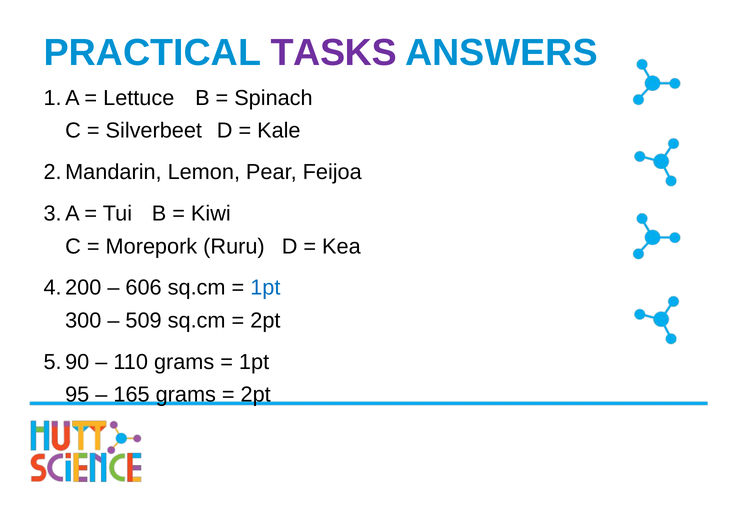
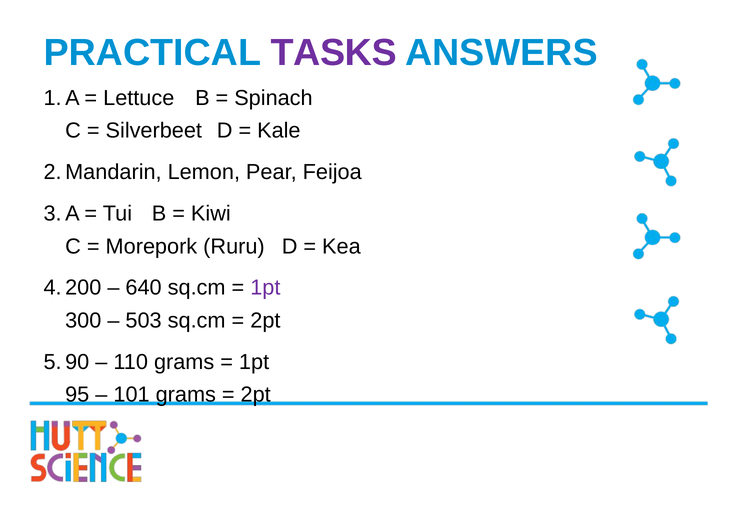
606: 606 -> 640 (144, 287)
1pt colour: blue -> purple (265, 287)
509: 509 -> 503 (144, 320)
165: 165 -> 101 (132, 394)
